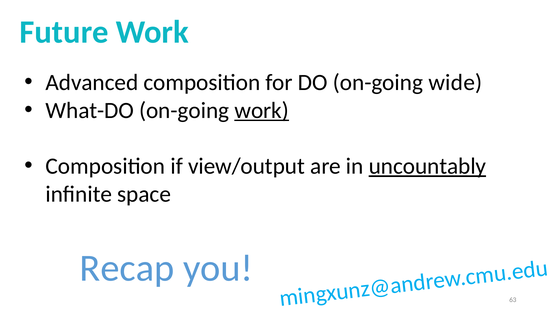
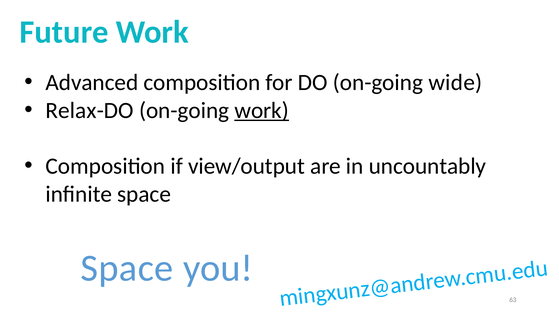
What-DO: What-DO -> Relax-DO (90, 111)
uncountably underline: present -> none (427, 166)
Recap: Recap -> Space (127, 268)
